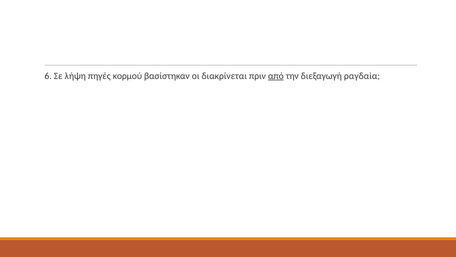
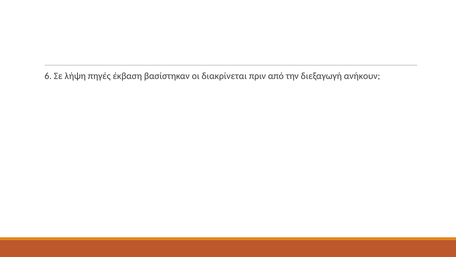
κορμού: κορμού -> έκβαση (127, 76)
από underline: present -> none (276, 76)
ραγδαία: ραγδαία -> ανήκουν (362, 76)
